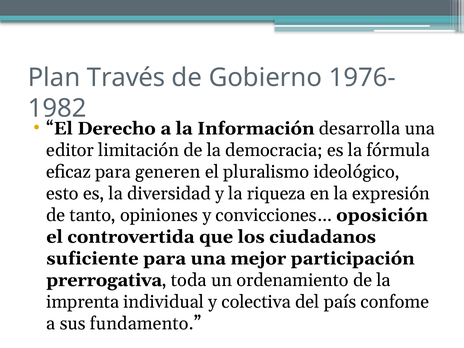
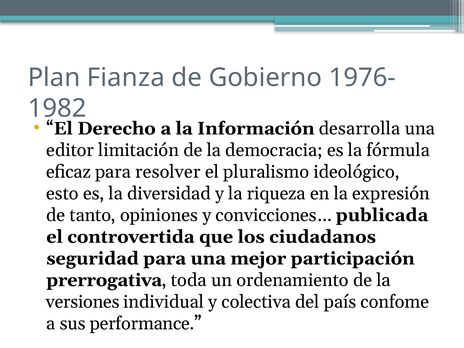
Través: Través -> Fianza (126, 78)
generen: generen -> resolver (168, 172)
oposición: oposición -> publicada (382, 215)
suficiente: suficiente -> seguridad (93, 258)
imprenta: imprenta -> versiones (83, 302)
fundamento: fundamento -> performance (146, 323)
